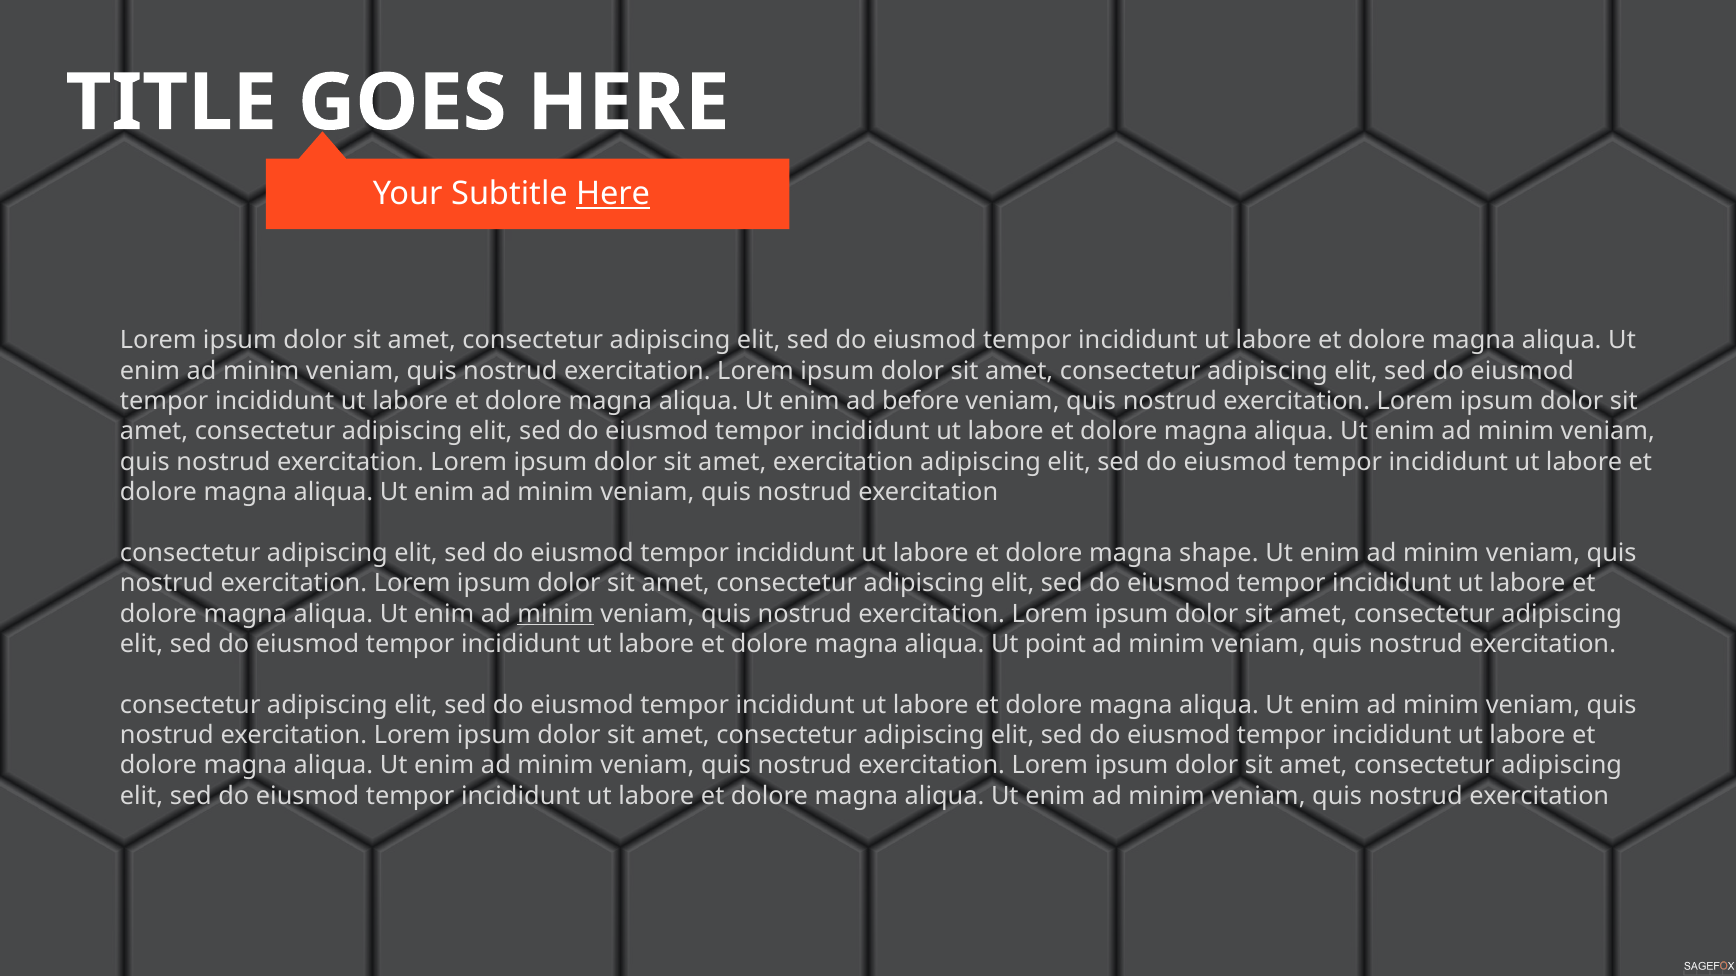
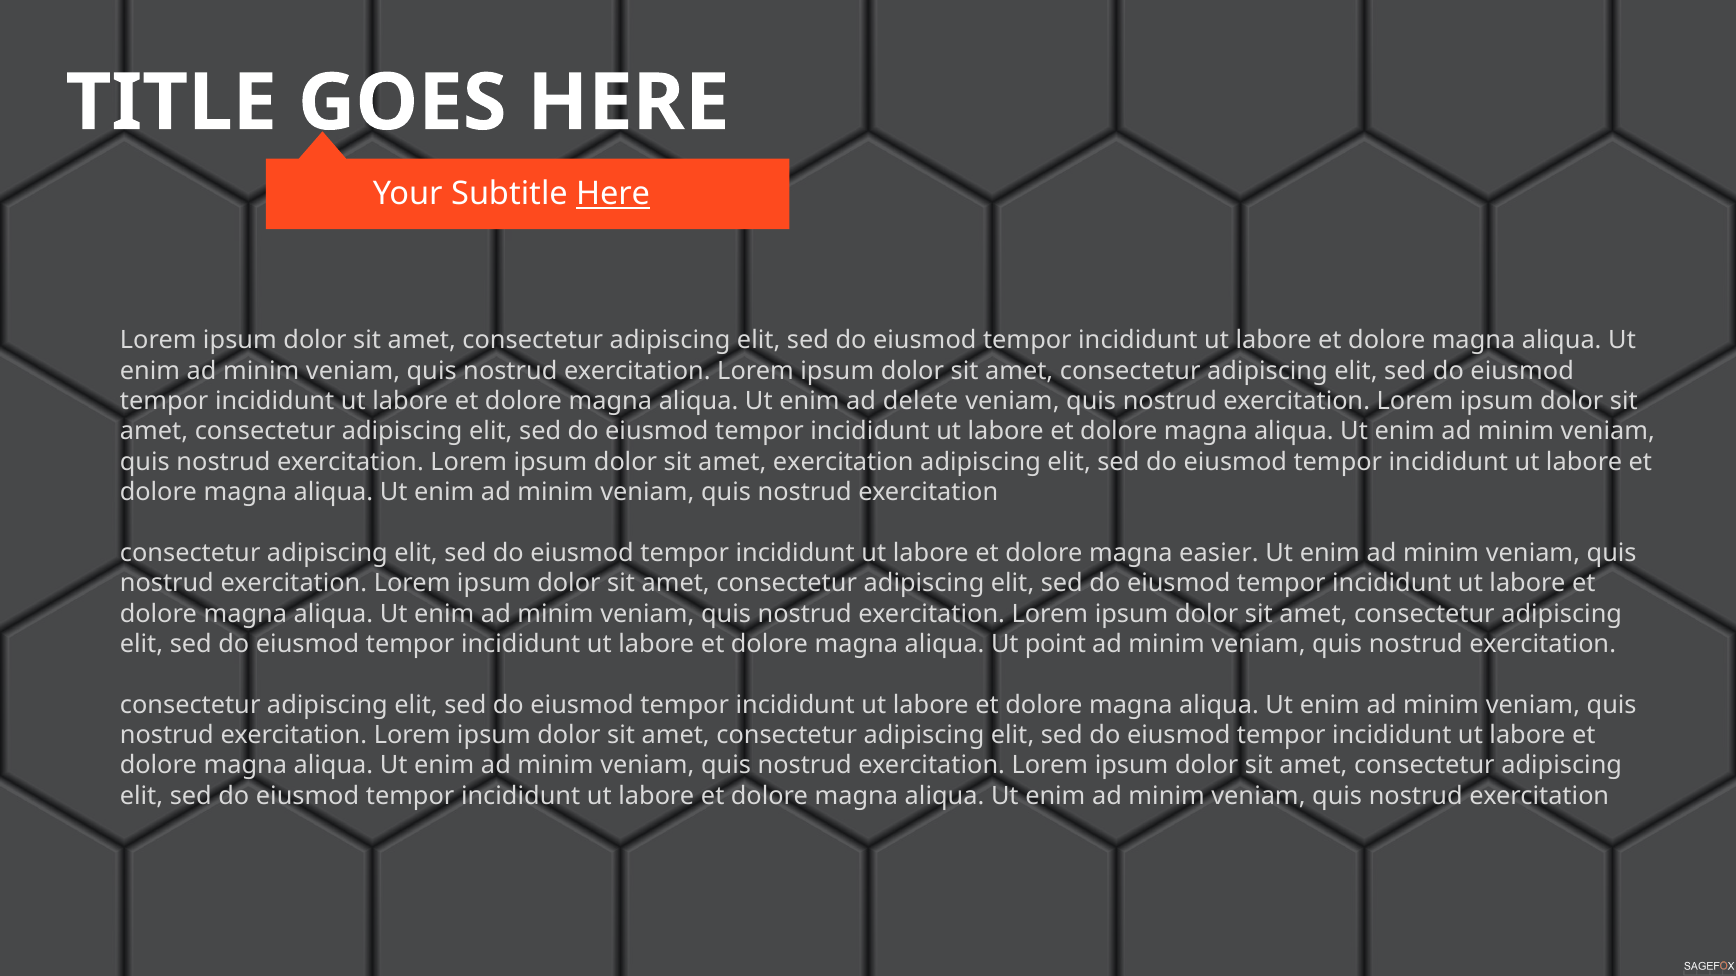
before: before -> delete (921, 401)
shape: shape -> easier (1219, 553)
minim underline: present -> none (555, 614)
